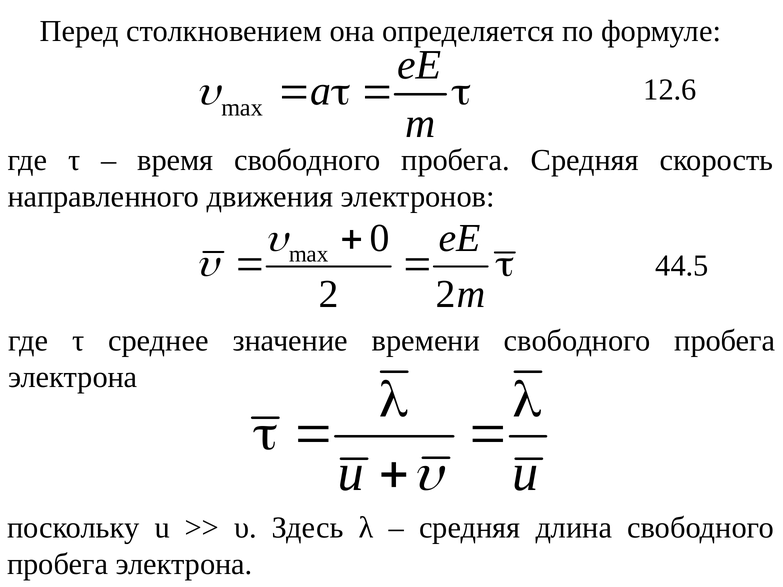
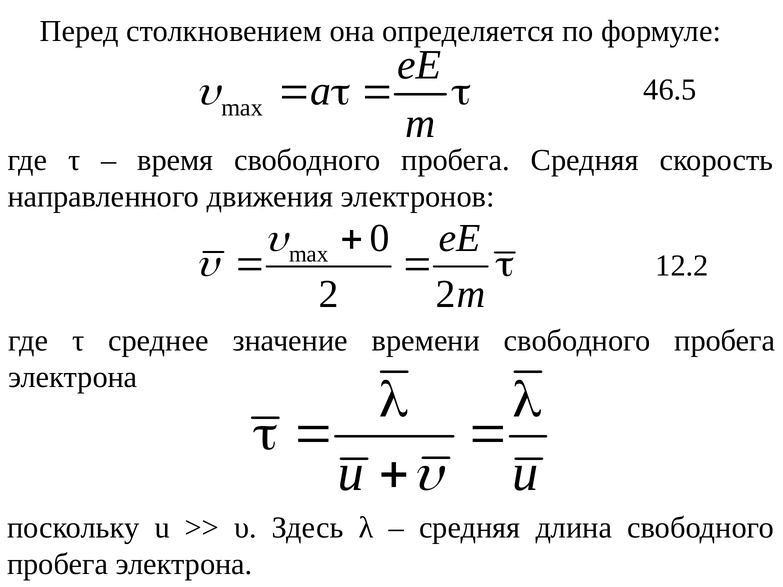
12.6: 12.6 -> 46.5 (670, 90)
44.5: 44.5 -> 12.2 (682, 266)
